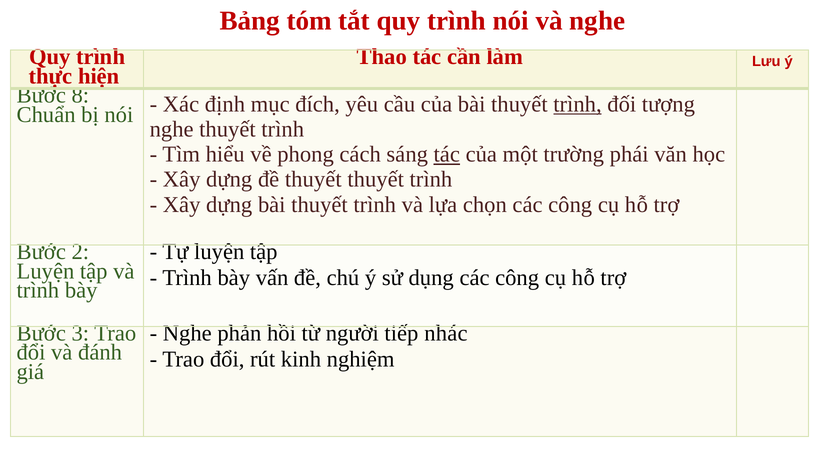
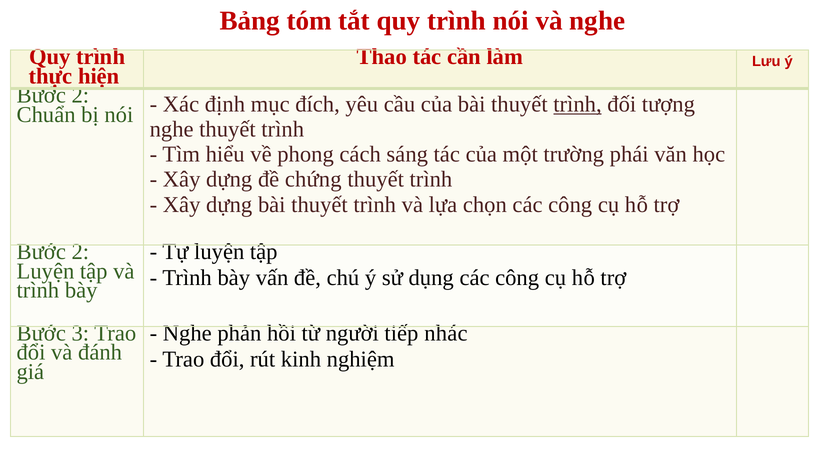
8: 8 -> 2 (80, 95)
tác underline: present -> none (447, 154)
đề thuyết: thuyết -> chứng (313, 179)
